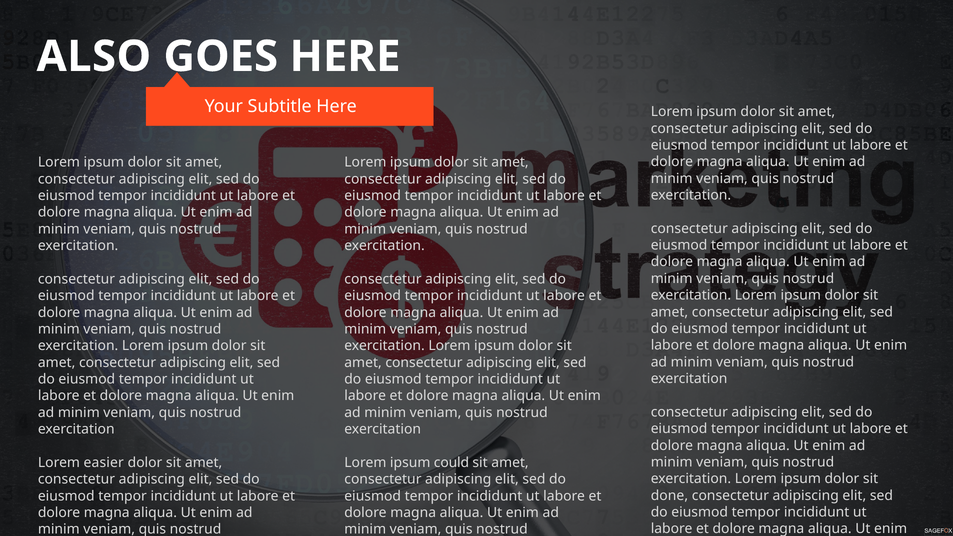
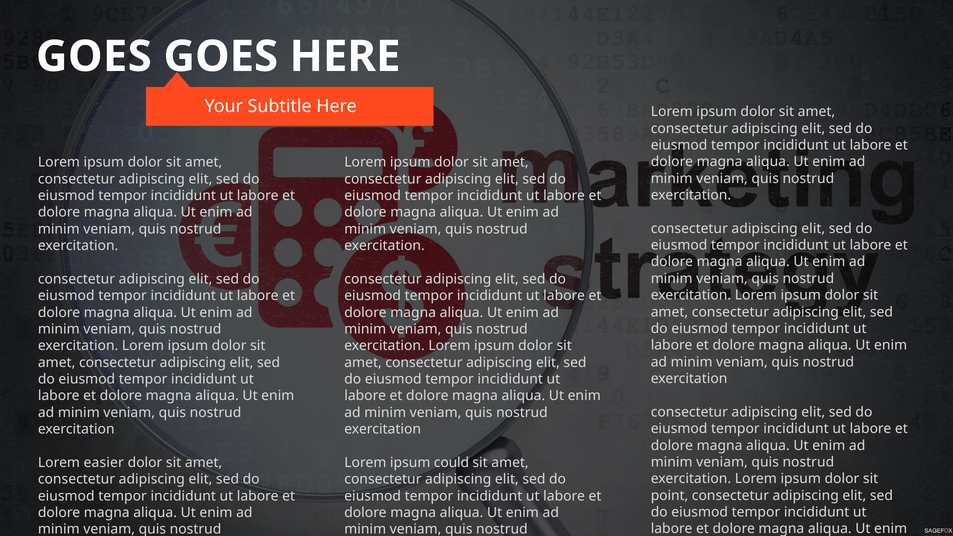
ALSO: ALSO -> GOES (94, 57)
done: done -> point (670, 496)
